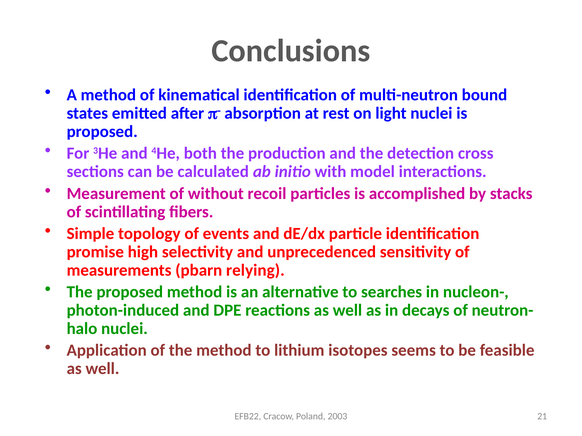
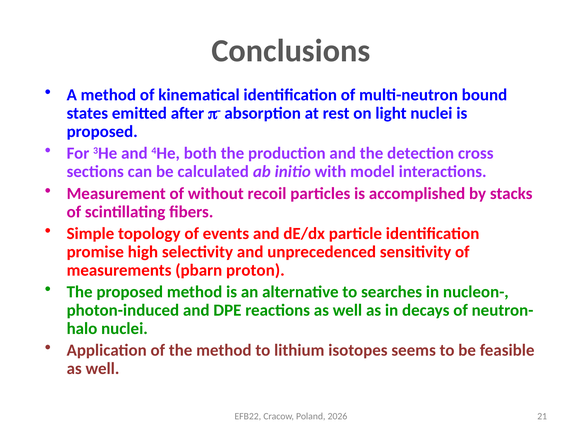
relying: relying -> proton (255, 270)
2003: 2003 -> 2026 (337, 417)
